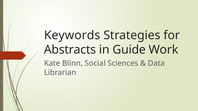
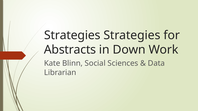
Keywords: Keywords -> Strategies (72, 35)
Guide: Guide -> Down (129, 50)
